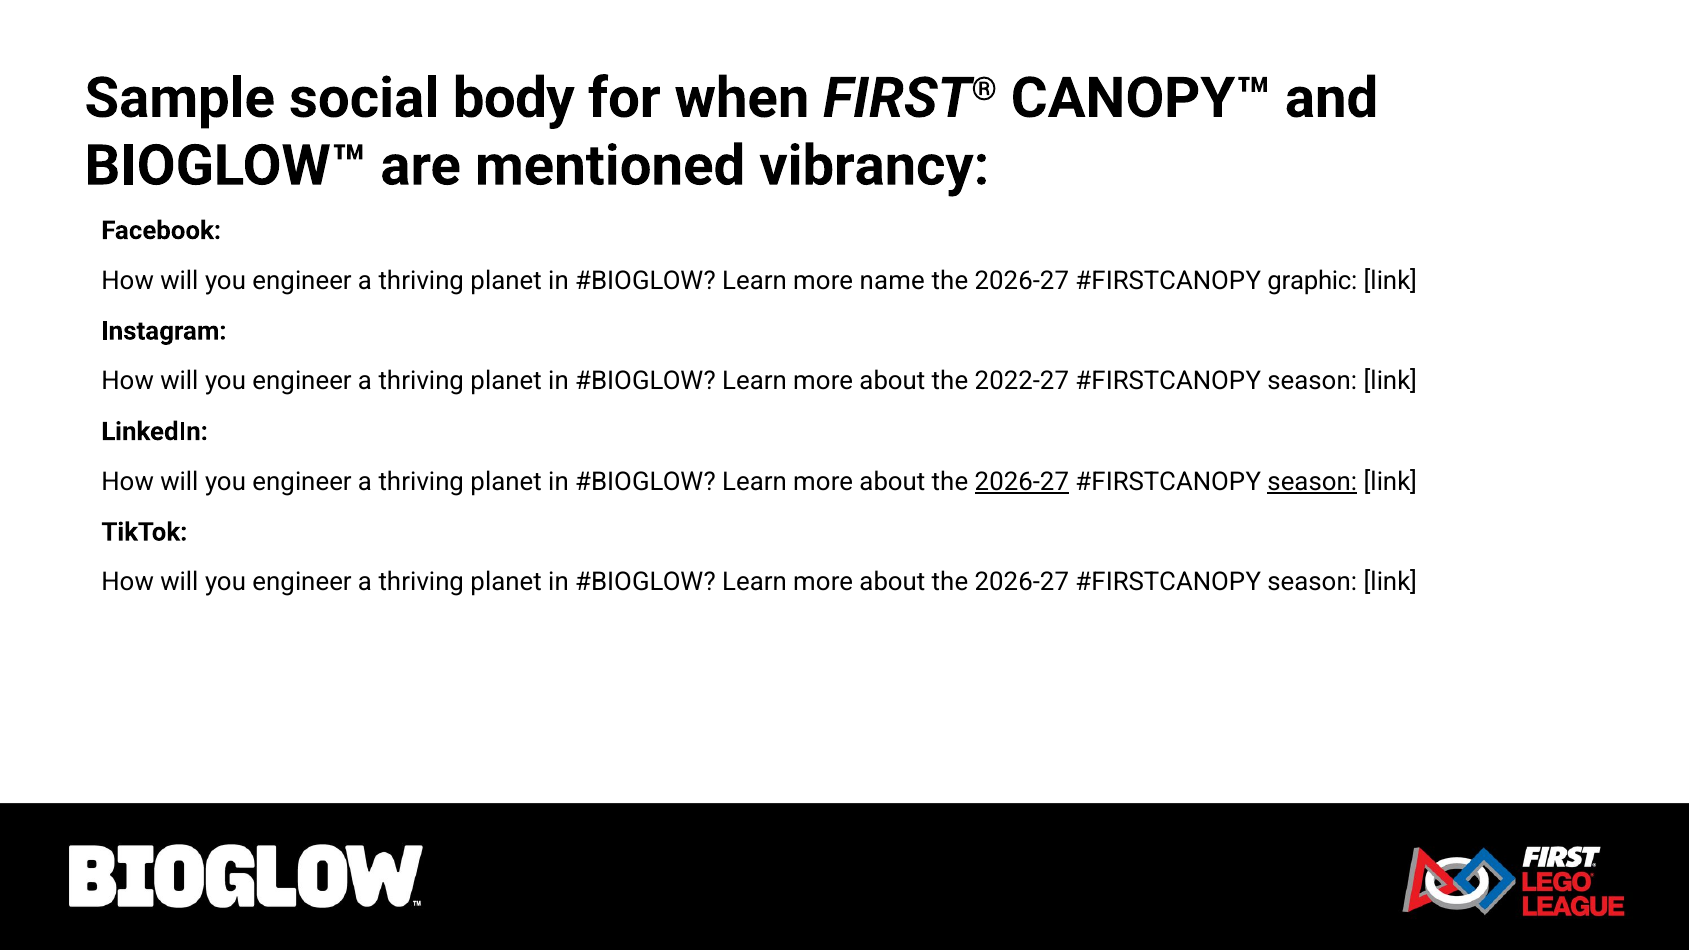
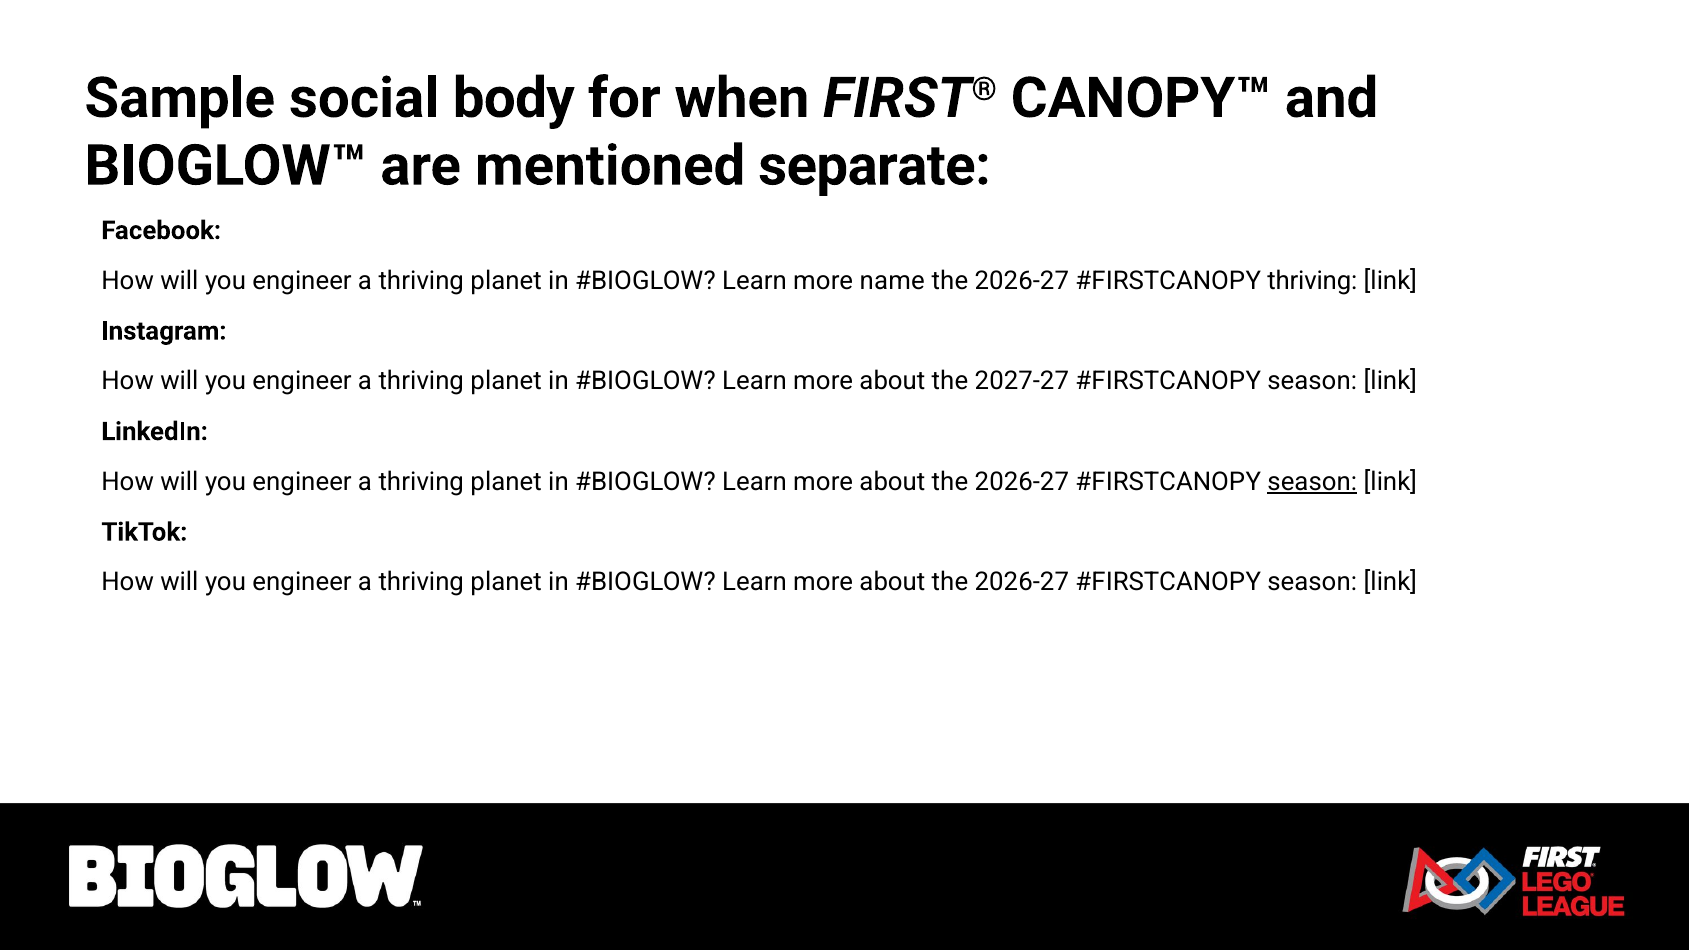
vibrancy: vibrancy -> separate (875, 166)
graphic: graphic -> thriving (1312, 281)
2022-27: 2022-27 -> 2027-27 (1022, 381)
2026-27 underline: present -> none (1022, 482)
